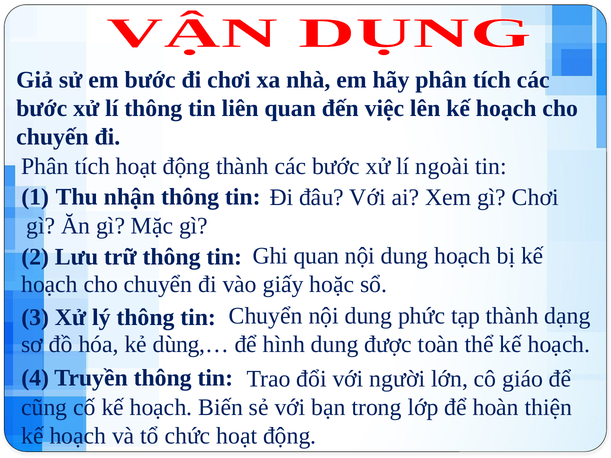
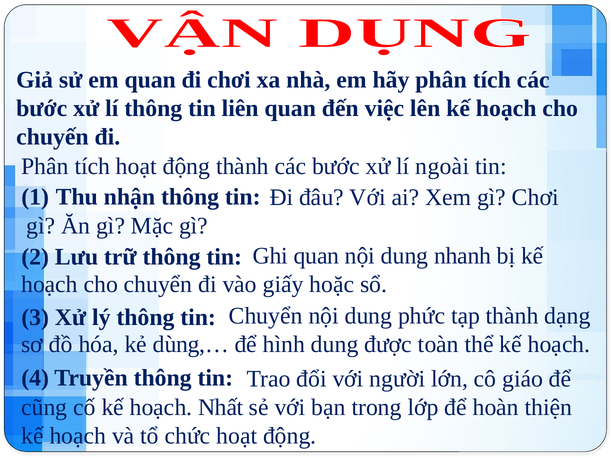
em bước: bước -> quan (150, 80)
dung hoạch: hoạch -> nhanh (463, 256)
Biến: Biến -> Nhất (221, 408)
